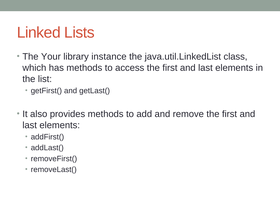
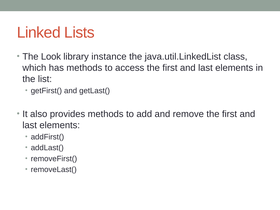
Your: Your -> Look (51, 57)
